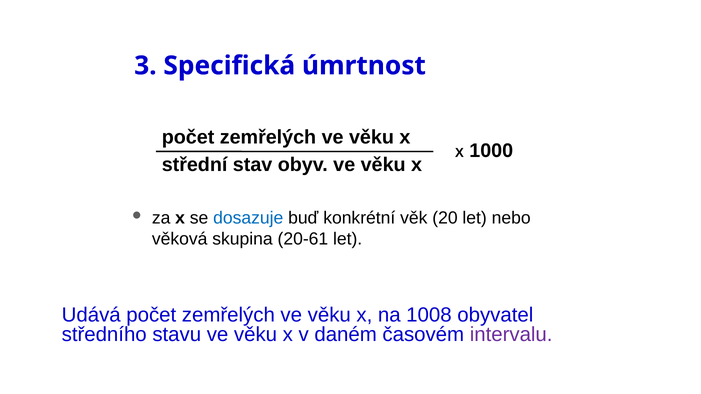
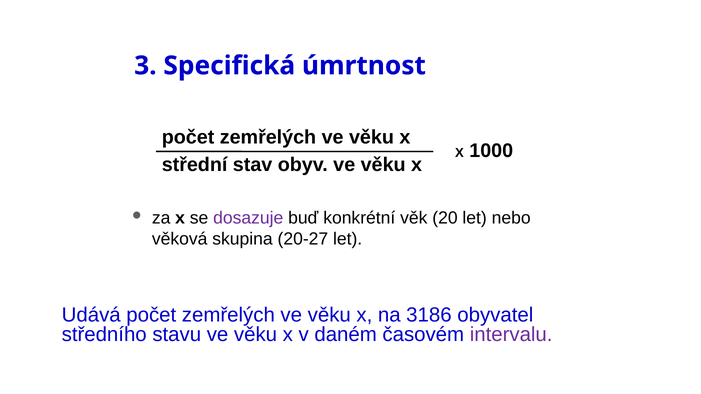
dosazuje colour: blue -> purple (248, 218)
20-61: 20-61 -> 20-27 (303, 239)
1008: 1008 -> 3186 (429, 315)
